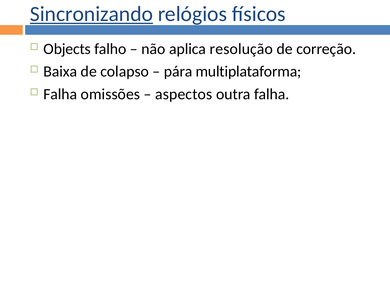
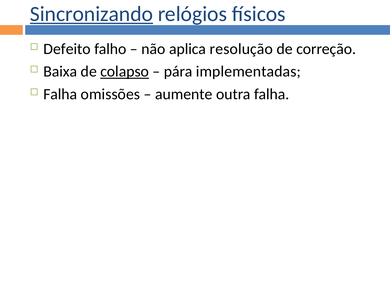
Objects: Objects -> Defeito (67, 49)
colapso underline: none -> present (125, 72)
multiplataforma: multiplataforma -> implementadas (248, 72)
aspectos: aspectos -> aumente (184, 94)
